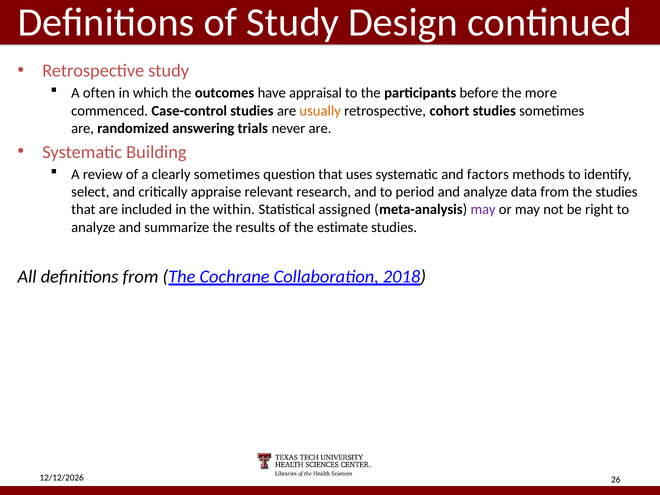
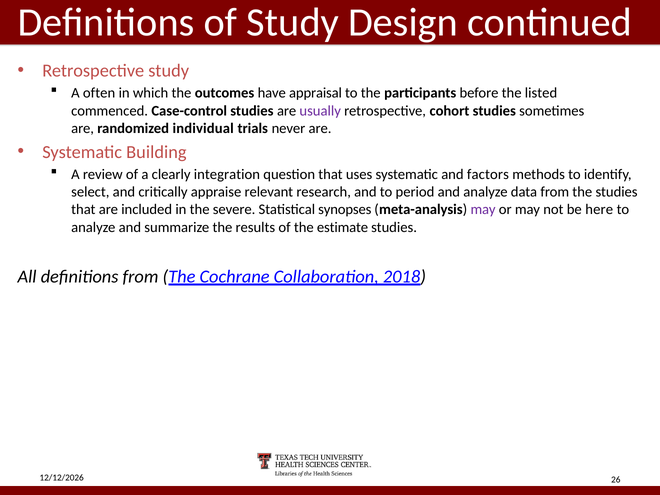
more: more -> listed (541, 93)
usually colour: orange -> purple (320, 111)
answering: answering -> individual (203, 128)
clearly sometimes: sometimes -> integration (227, 174)
within: within -> severe (234, 210)
assigned: assigned -> synopses (345, 210)
right: right -> here (599, 210)
